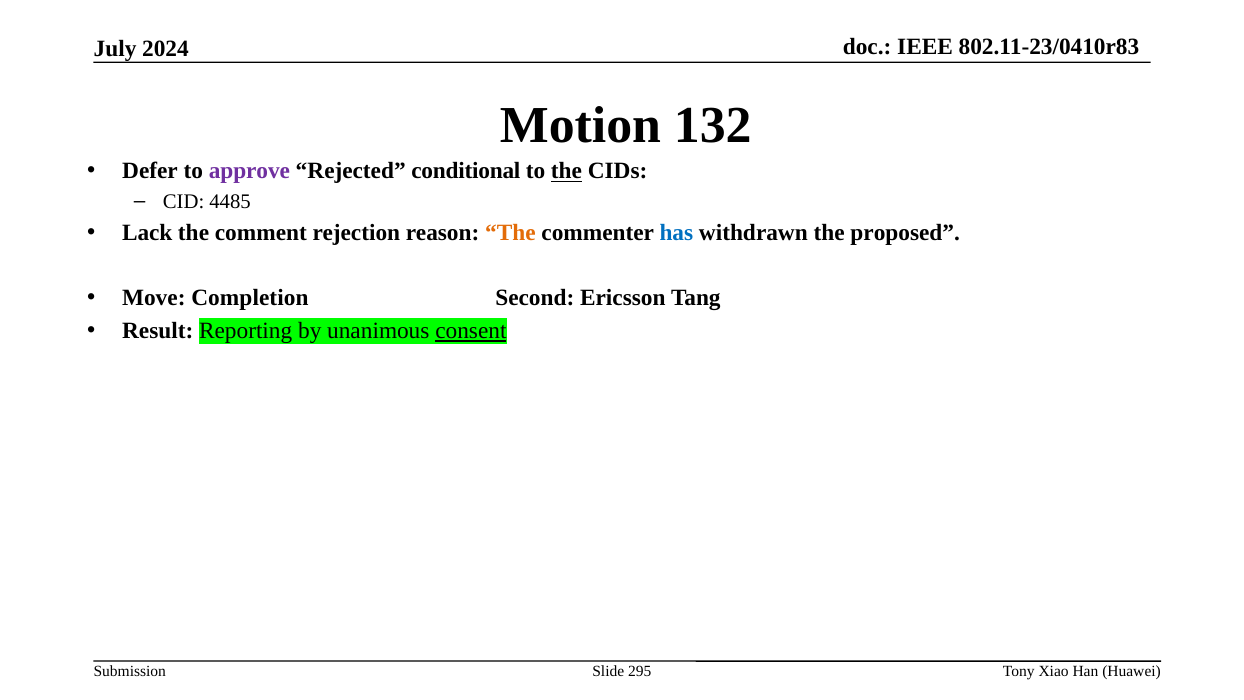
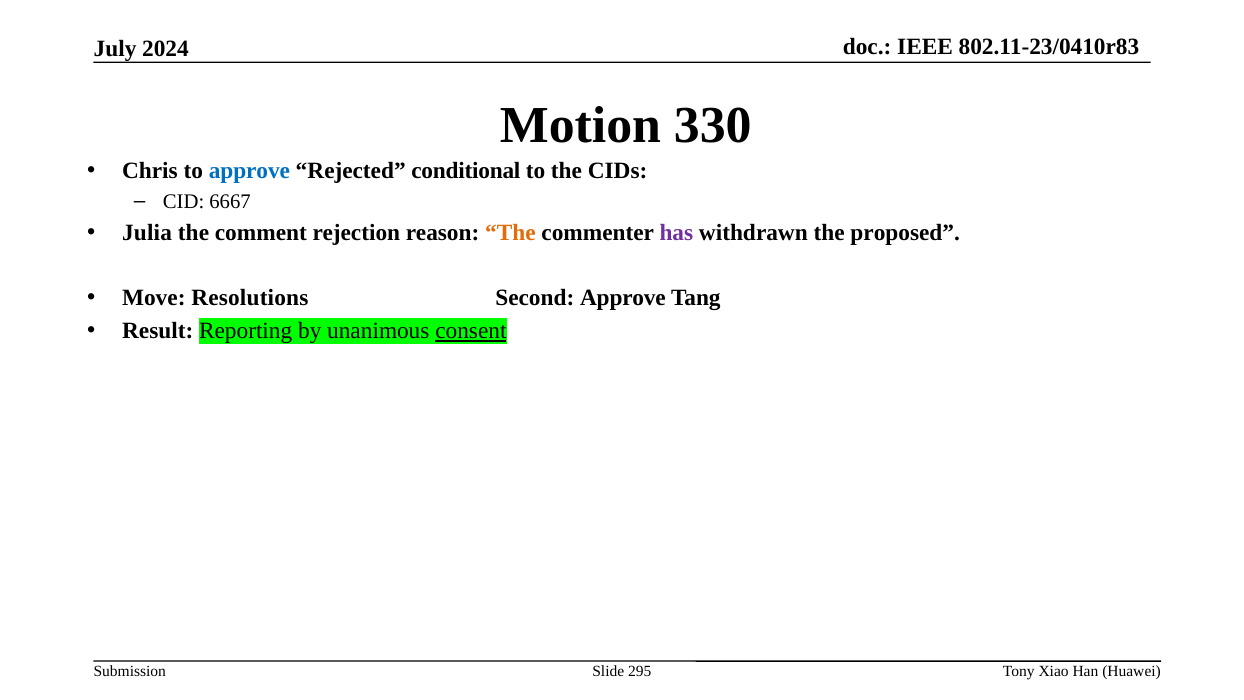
132: 132 -> 330 (713, 125)
Defer: Defer -> Chris (150, 171)
approve colour: purple -> blue (249, 171)
the underline: present -> none (566, 171)
4485: 4485 -> 6667 (230, 202)
Lack: Lack -> Julia (147, 233)
has colour: blue -> purple (676, 233)
Completion: Completion -> Resolutions (250, 298)
Second Ericsson: Ericsson -> Approve (623, 298)
